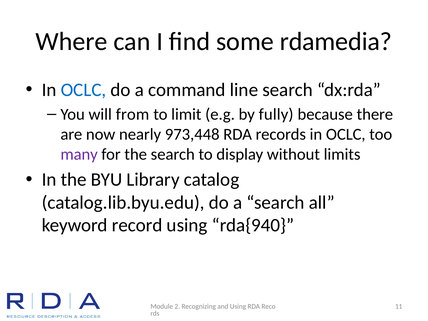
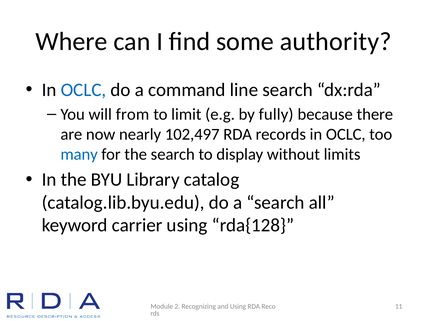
rdamedia: rdamedia -> authority (336, 41)
973,448: 973,448 -> 102,497 (192, 134)
many colour: purple -> blue (79, 154)
record: record -> carrier (137, 225)
rda{940: rda{940 -> rda{128 (253, 225)
